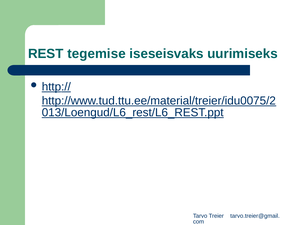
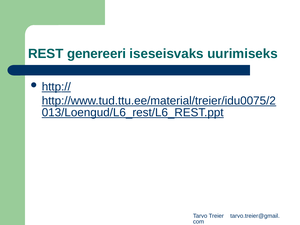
tegemise: tegemise -> genereeri (97, 54)
